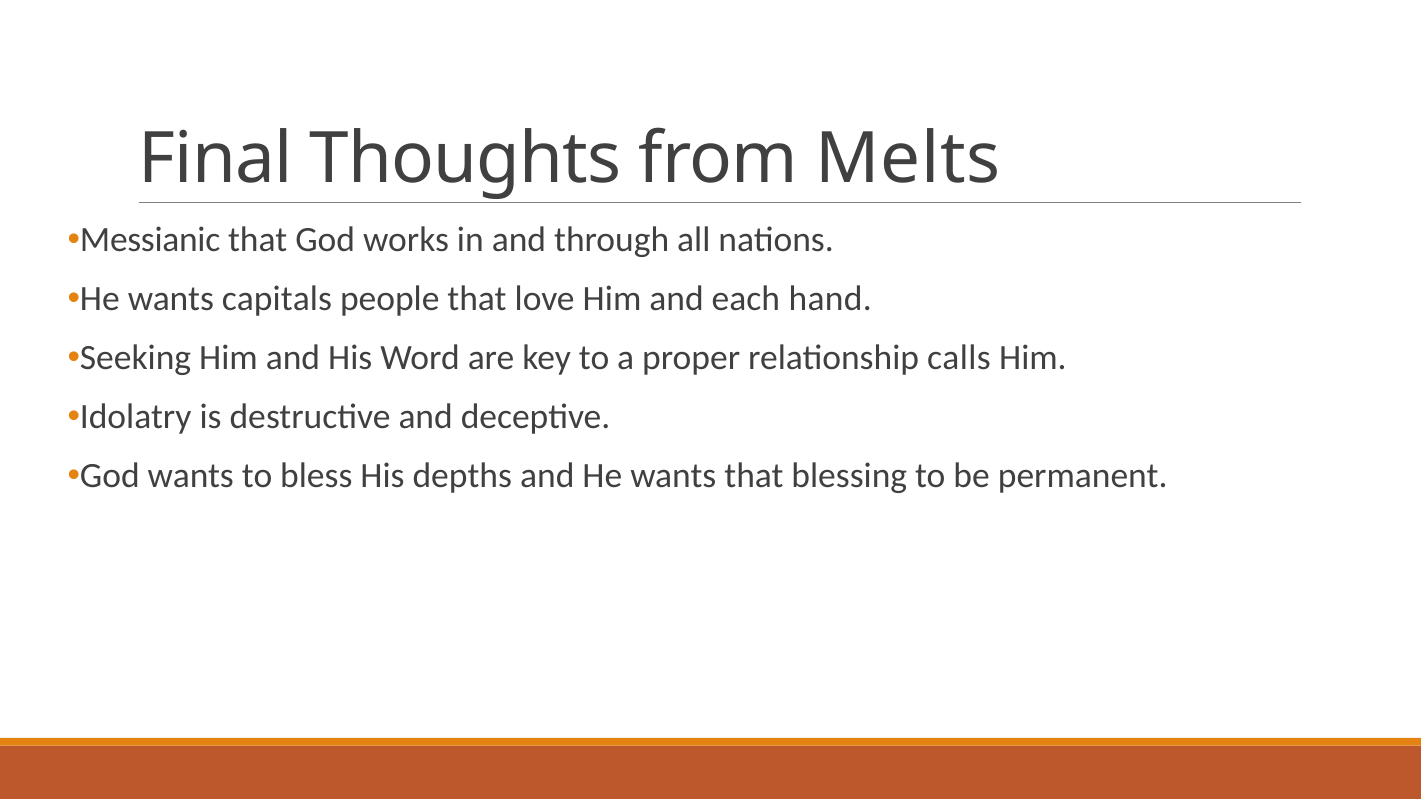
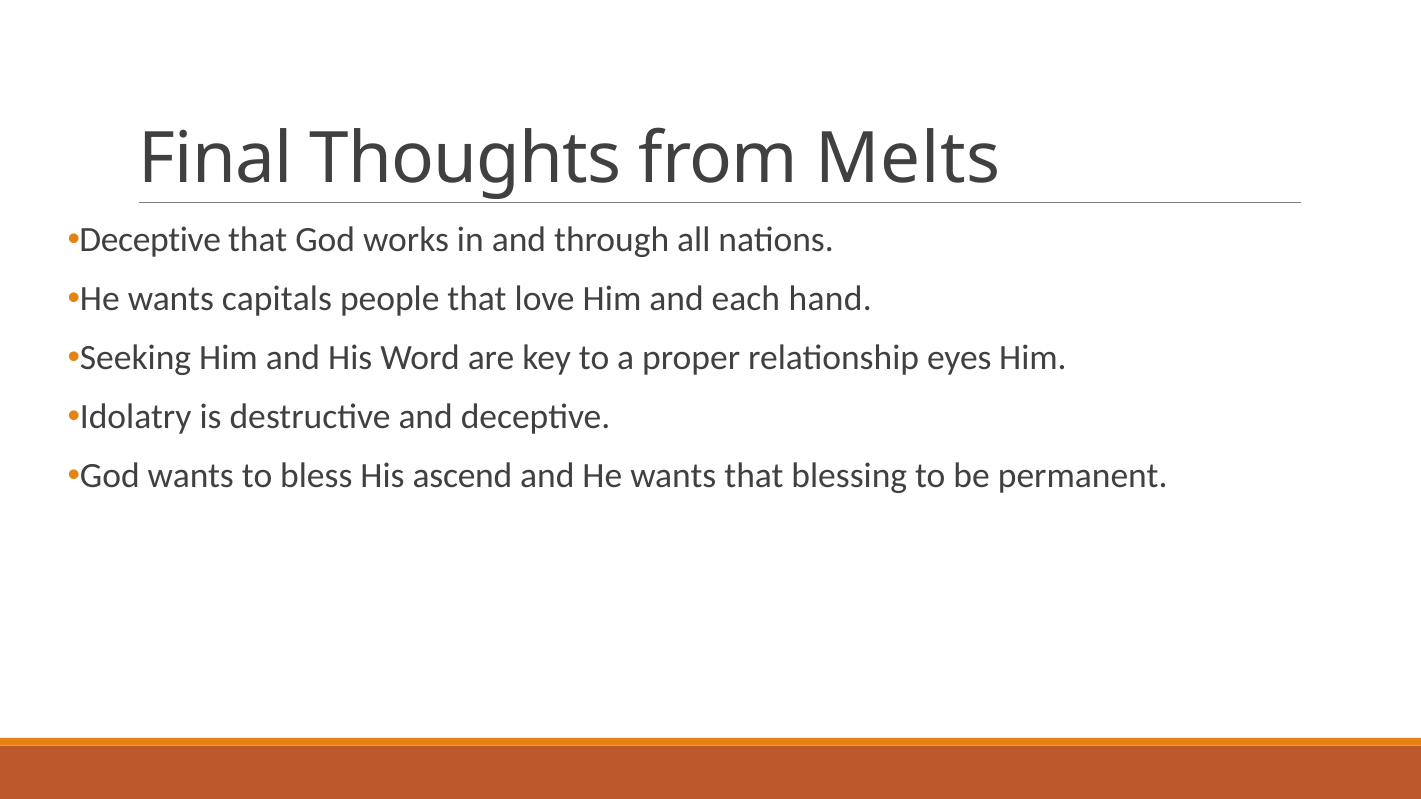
Messianic: Messianic -> Deceptive (150, 240)
calls: calls -> eyes (959, 358)
depths: depths -> ascend (462, 476)
